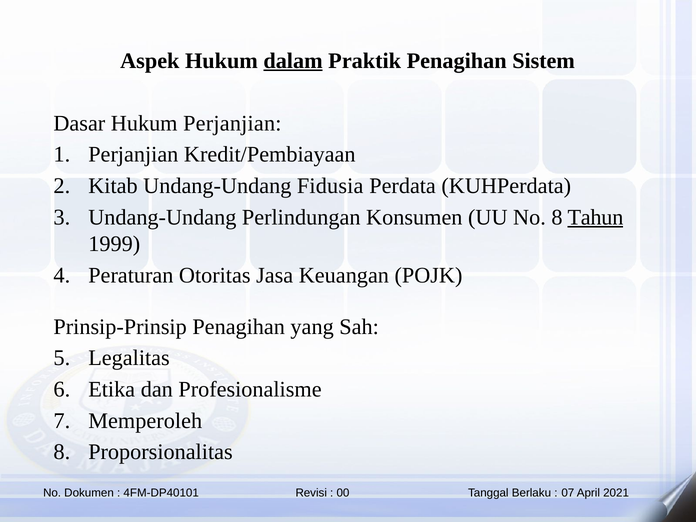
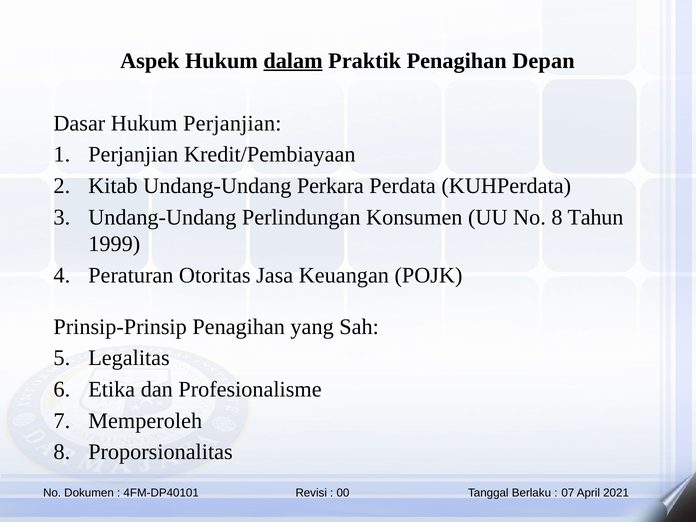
Sistem: Sistem -> Depan (543, 61)
Fidusia: Fidusia -> Perkara (330, 186)
Tahun underline: present -> none (595, 217)
